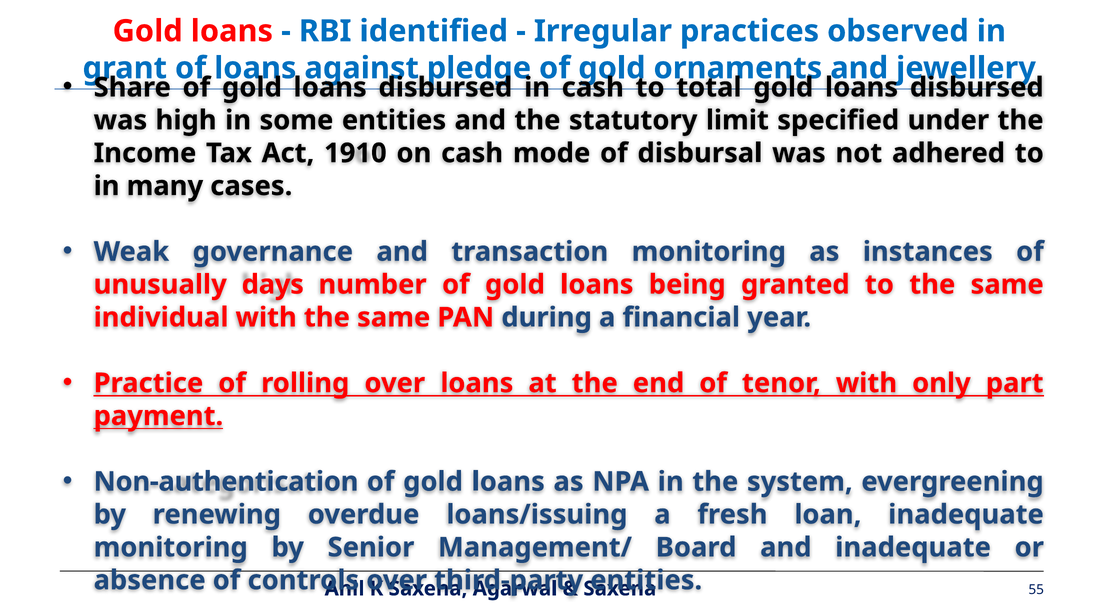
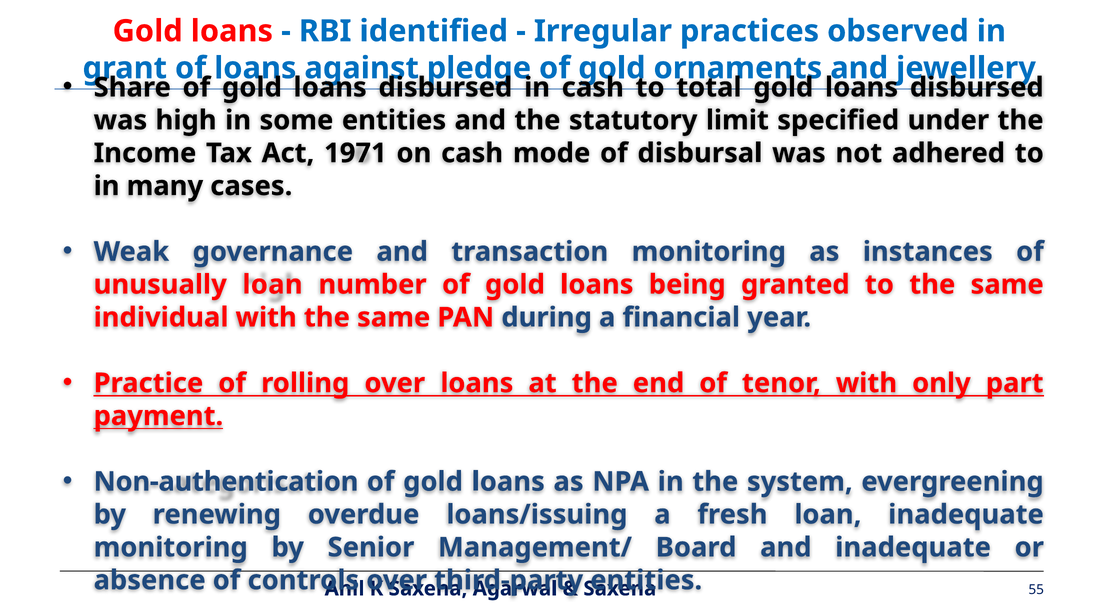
1910: 1910 -> 1971 (355, 153)
unusually days: days -> loan (272, 285)
